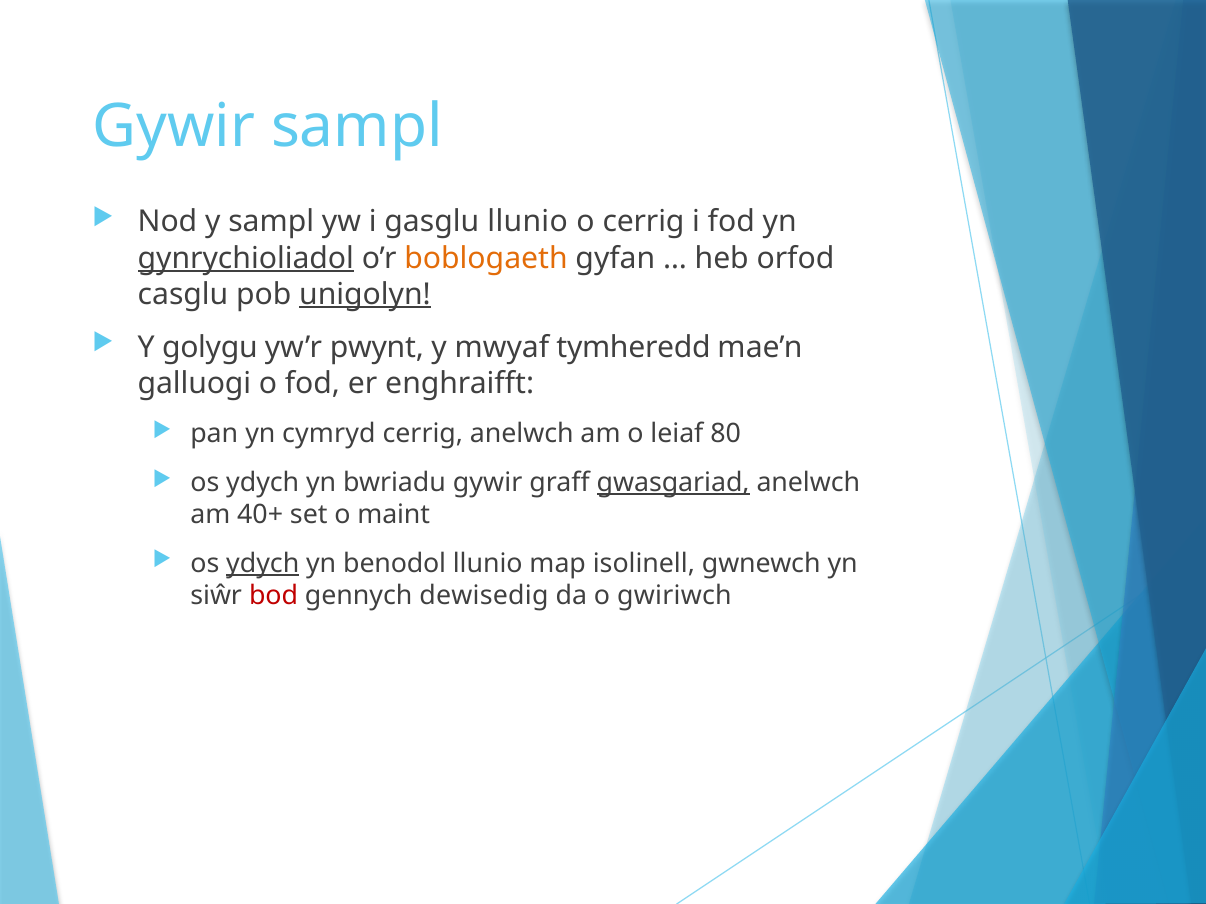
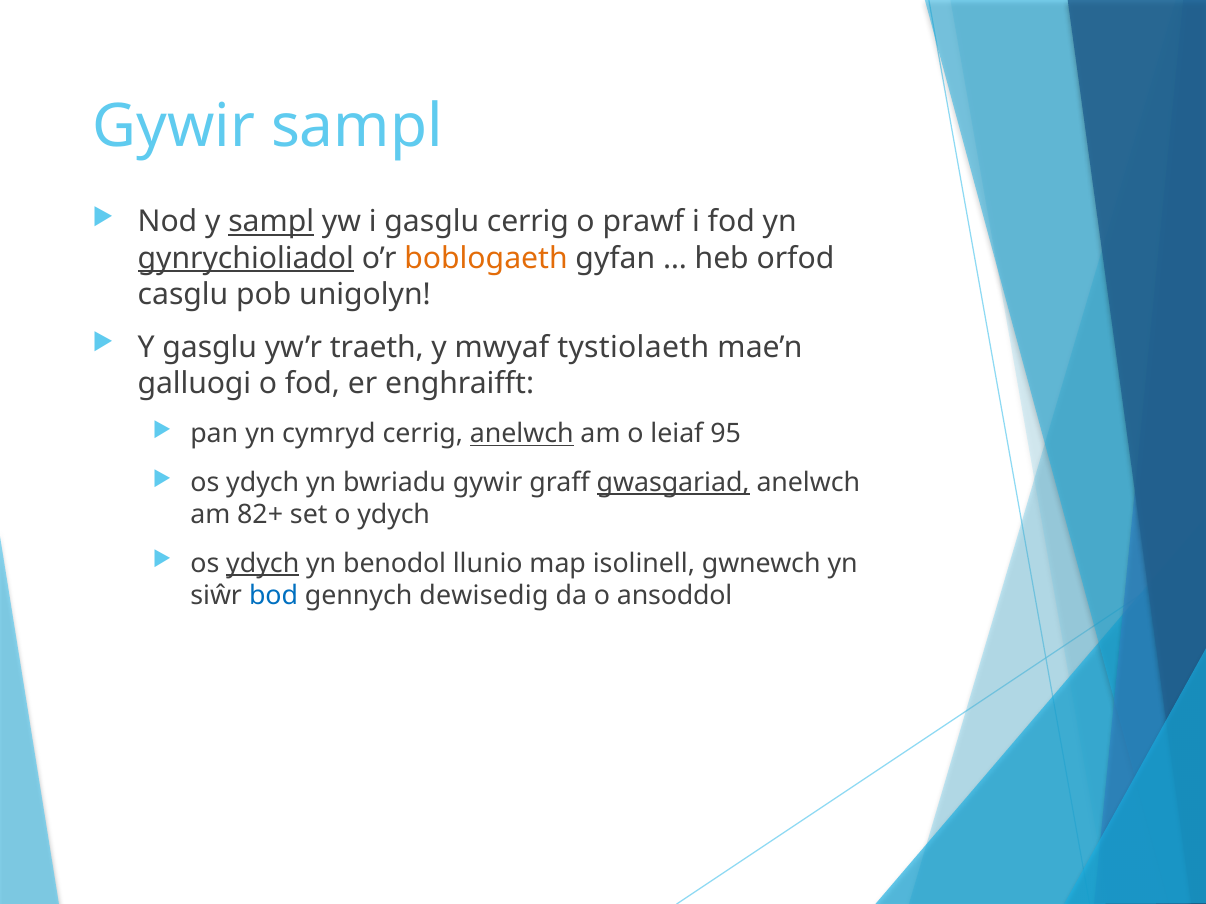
sampl underline: none -> present (271, 222)
gasglu llunio: llunio -> cerrig (528, 222)
o cerrig: cerrig -> prawf (643, 222)
unigolyn underline: present -> none (365, 294)
Y golygu: golygu -> gasglu (210, 347)
pwynt: pwynt -> traeth (377, 347)
tymheredd: tymheredd -> tystiolaeth (633, 347)
anelwch underline: none -> present (522, 434)
80: 80 -> 95 (726, 434)
40+: 40+ -> 82+ (260, 515)
o maint: maint -> ydych (394, 515)
bod colour: red -> blue (274, 596)
gwiriwch: gwiriwch -> ansoddol (675, 596)
